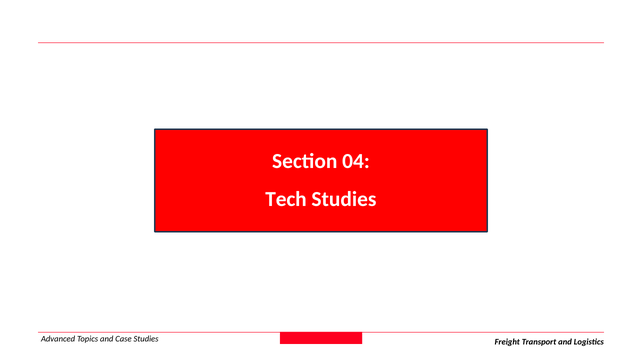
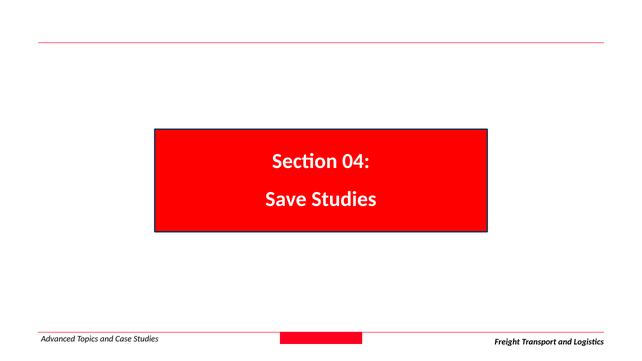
Tech: Tech -> Save (286, 200)
